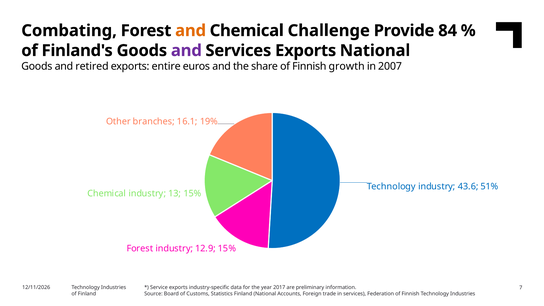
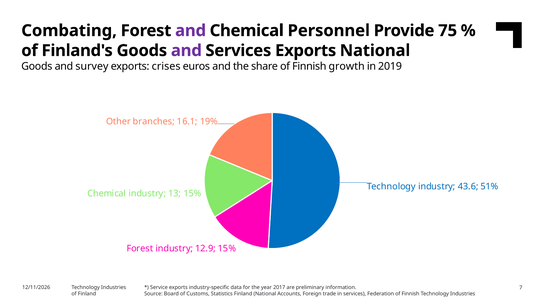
and colour: orange -> purple (191, 31)
Challenge: Challenge -> Personnel (329, 31)
84: 84 -> 75 (448, 31)
retired: retired -> survey (92, 66)
entire: entire -> crises (166, 66)
2007: 2007 -> 2019 (390, 66)
